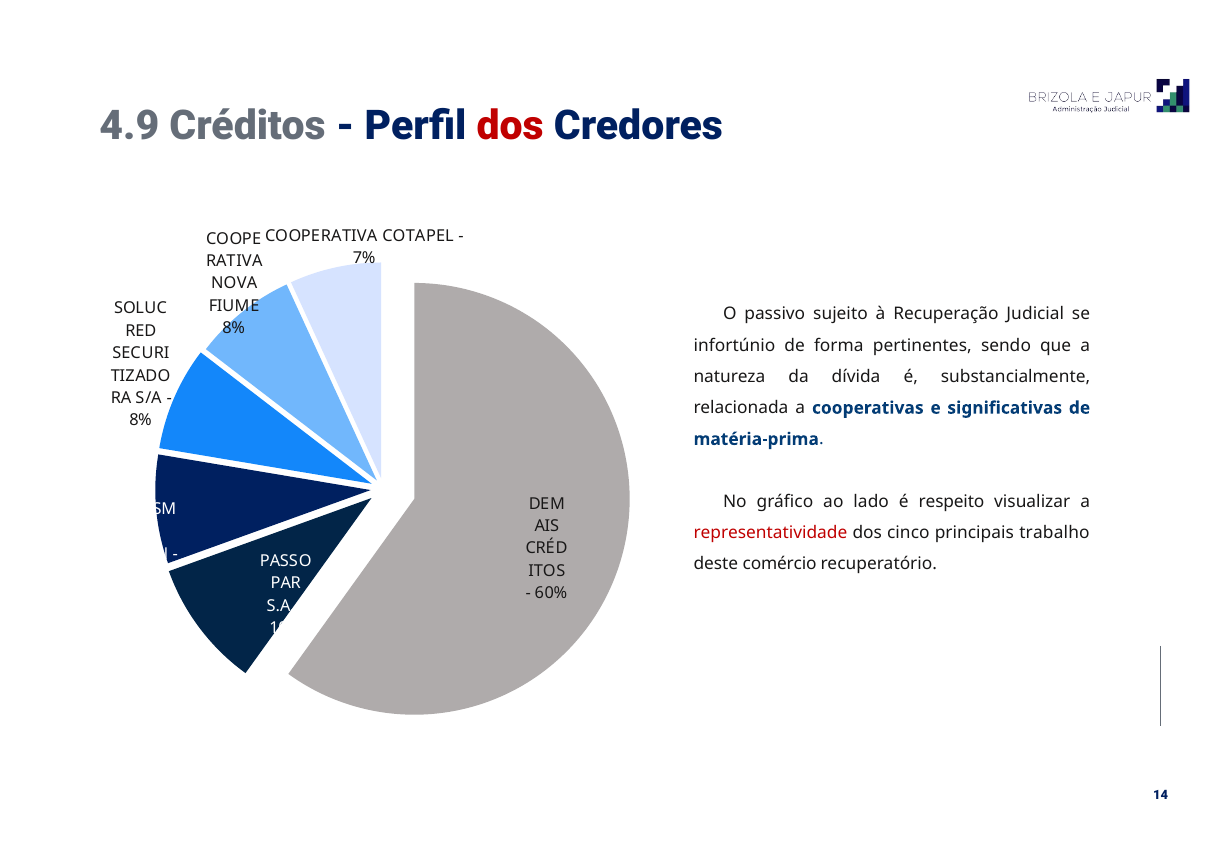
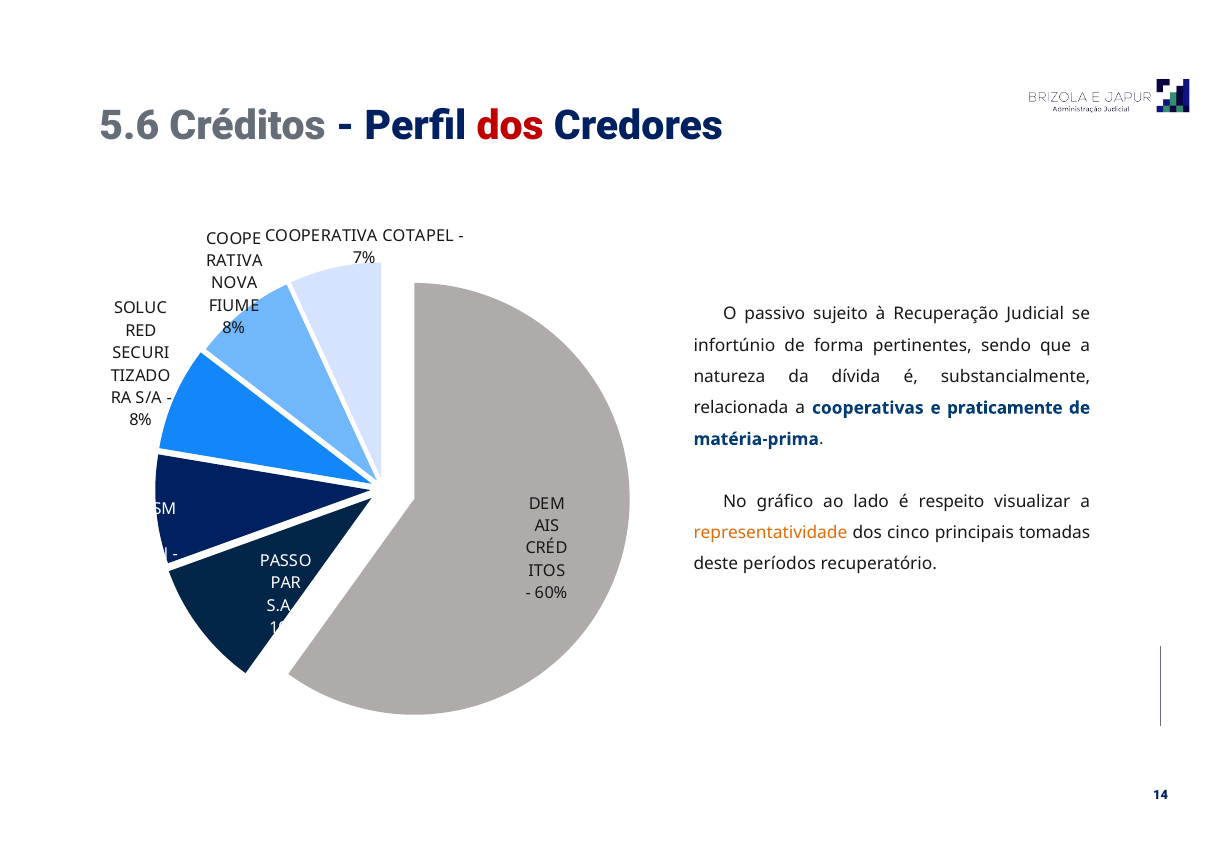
4.9: 4.9 -> 5.6 (129, 126)
significativas: significativas -> praticamente (1005, 408)
representatividade colour: red -> orange (770, 533)
trabalho: trabalho -> tomadas (1055, 533)
comércio: comércio -> períodos (779, 564)
